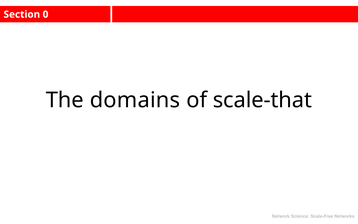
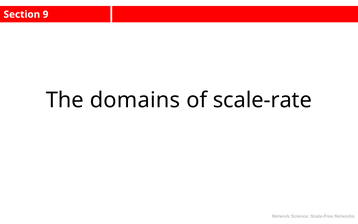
0: 0 -> 9 (46, 14)
scale-that: scale-that -> scale-rate (262, 100)
